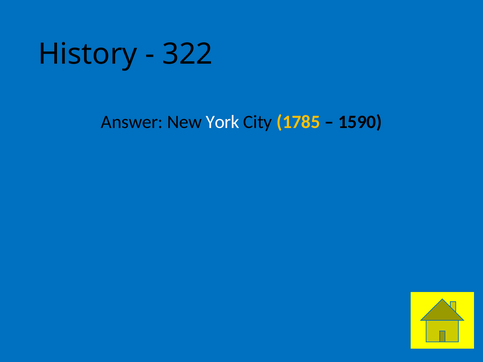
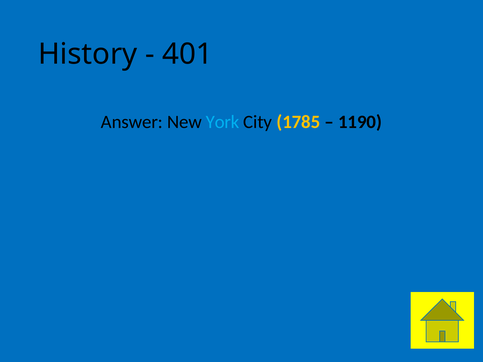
322: 322 -> 401 (187, 54)
York colour: white -> light blue (223, 122)
1590: 1590 -> 1190 (360, 122)
